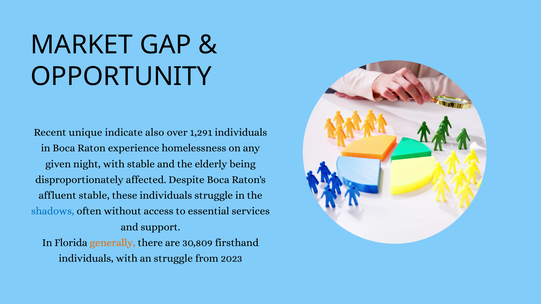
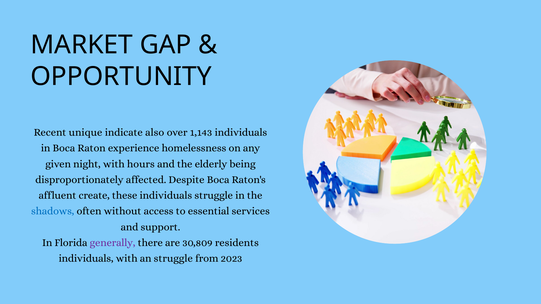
1,291: 1,291 -> 1,143 (201, 132)
with stable: stable -> hours (141, 164)
affluent stable: stable -> create (94, 196)
generally colour: orange -> purple (113, 243)
firsthand: firsthand -> residents (237, 243)
